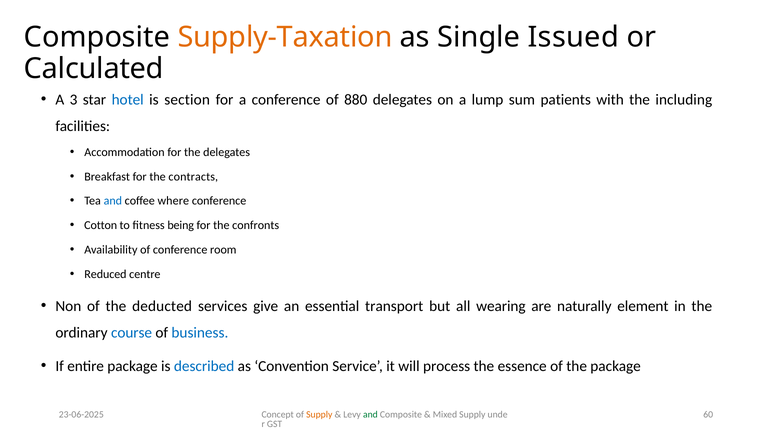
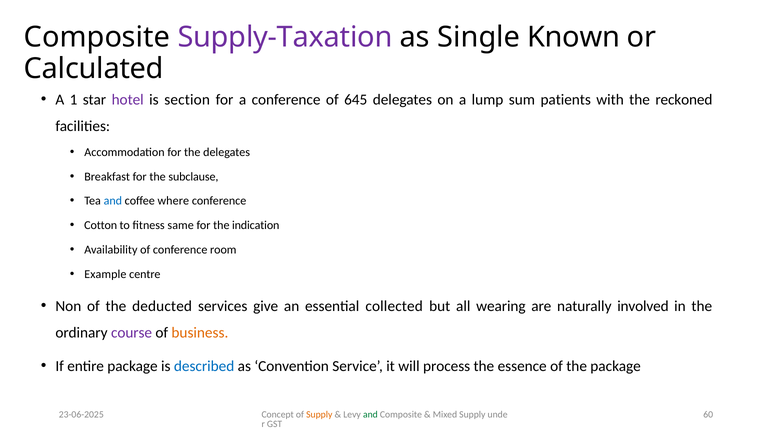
Supply-Taxation colour: orange -> purple (285, 37)
Issued: Issued -> Known (574, 37)
3: 3 -> 1 (74, 100)
hotel colour: blue -> purple (128, 100)
880: 880 -> 645 (356, 100)
including: including -> reckoned (684, 100)
contracts: contracts -> subclause (193, 177)
being: being -> same (181, 226)
confronts: confronts -> indication (256, 226)
Reduced: Reduced -> Example (105, 274)
transport: transport -> collected (394, 306)
element: element -> involved (643, 306)
course colour: blue -> purple (132, 333)
business colour: blue -> orange (200, 333)
